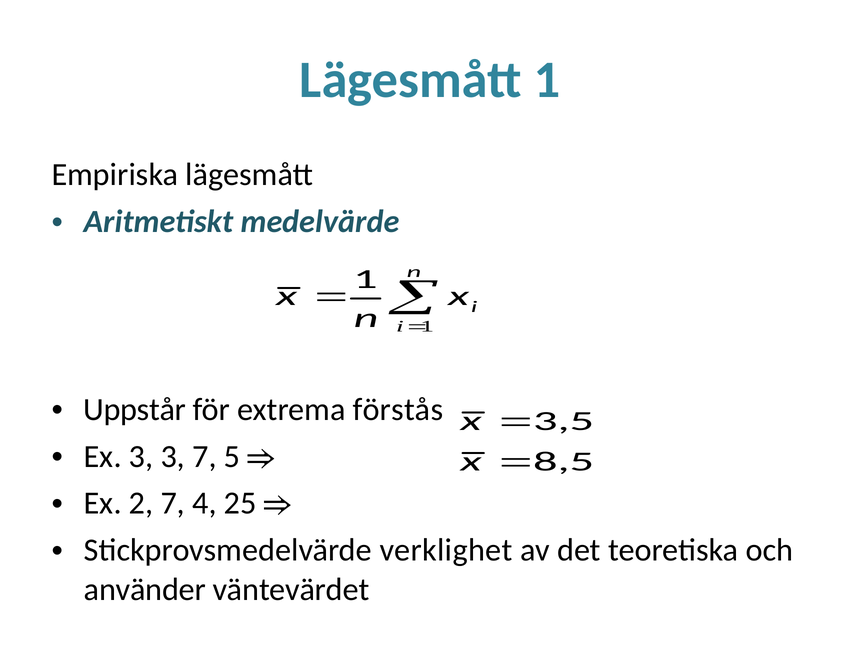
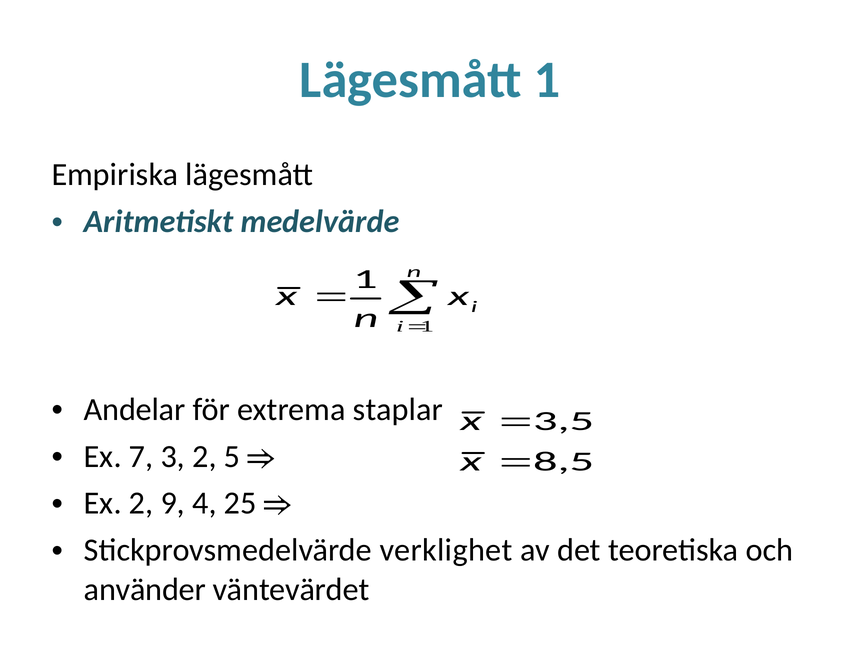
Uppstår: Uppstår -> Andelar (135, 409)
förstås: förstås -> staplar (398, 409)
Ex 3: 3 -> 7 (141, 456)
3 7: 7 -> 2 (204, 456)
2 7: 7 -> 9 (173, 503)
